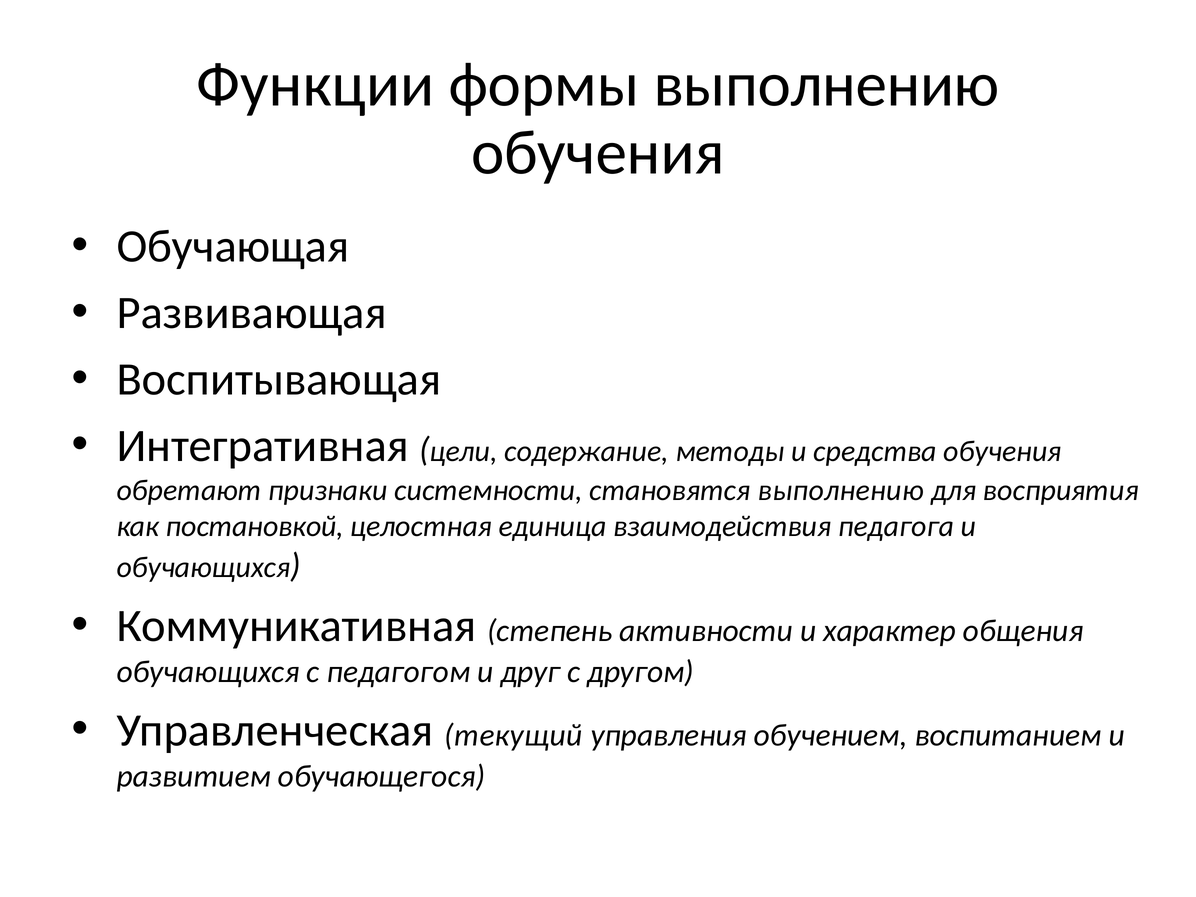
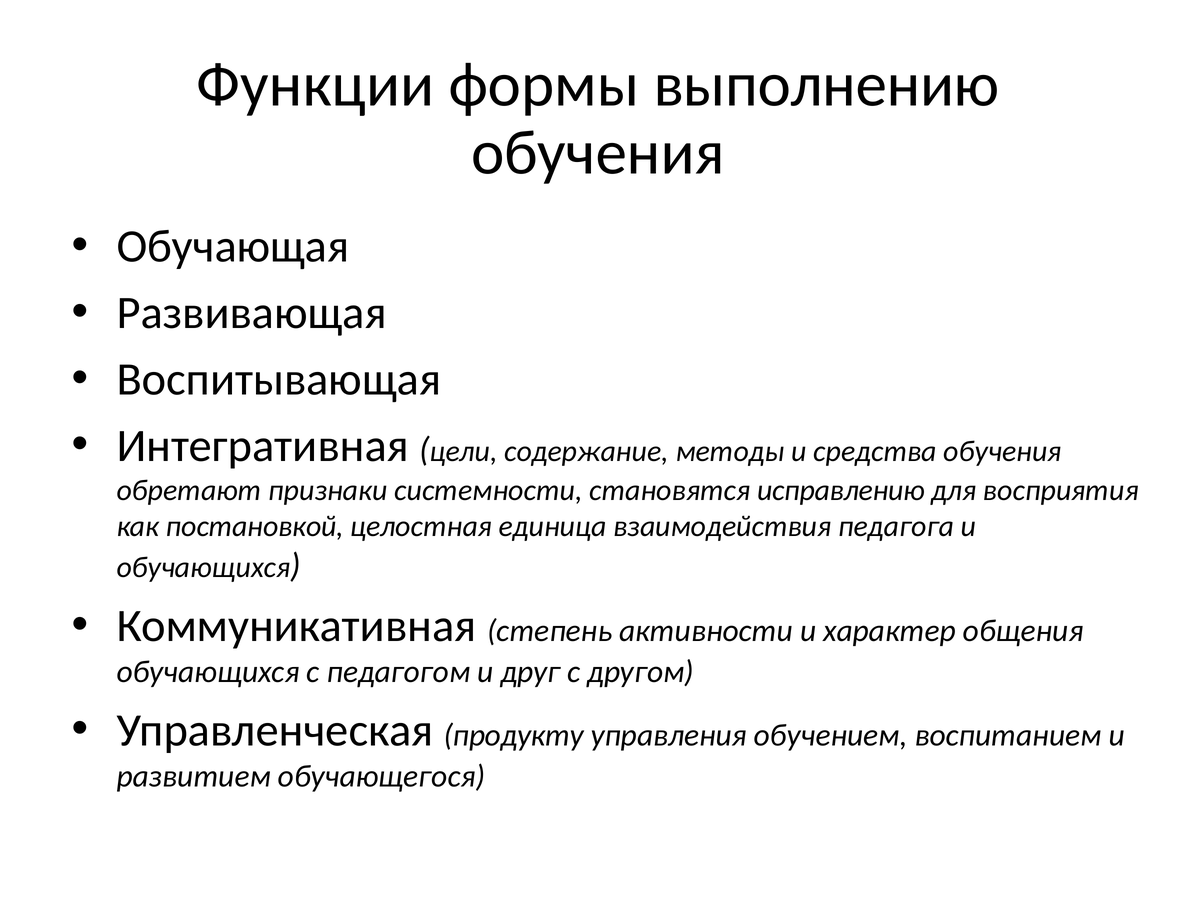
становятся выполнению: выполнению -> исправлению (841, 491)
текущий: текущий -> продукту (514, 735)
